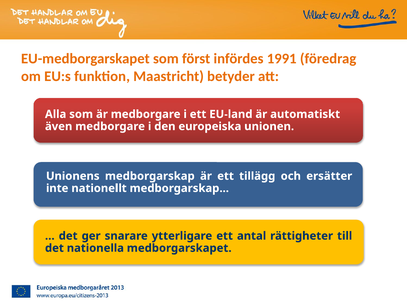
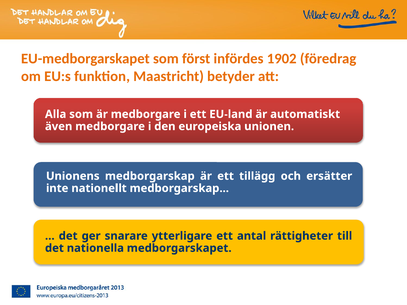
1991: 1991 -> 1902 (282, 59)
